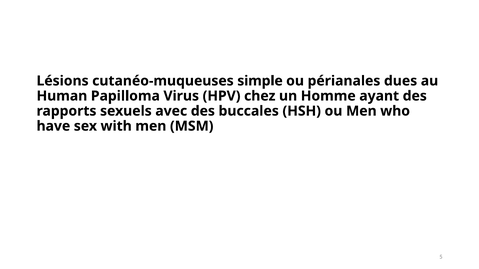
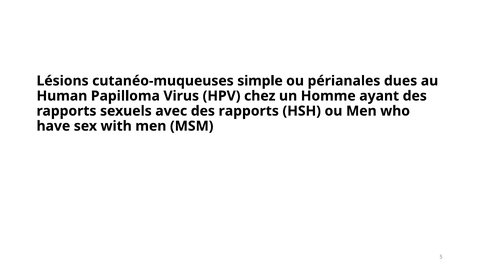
avec des buccales: buccales -> rapports (249, 111)
